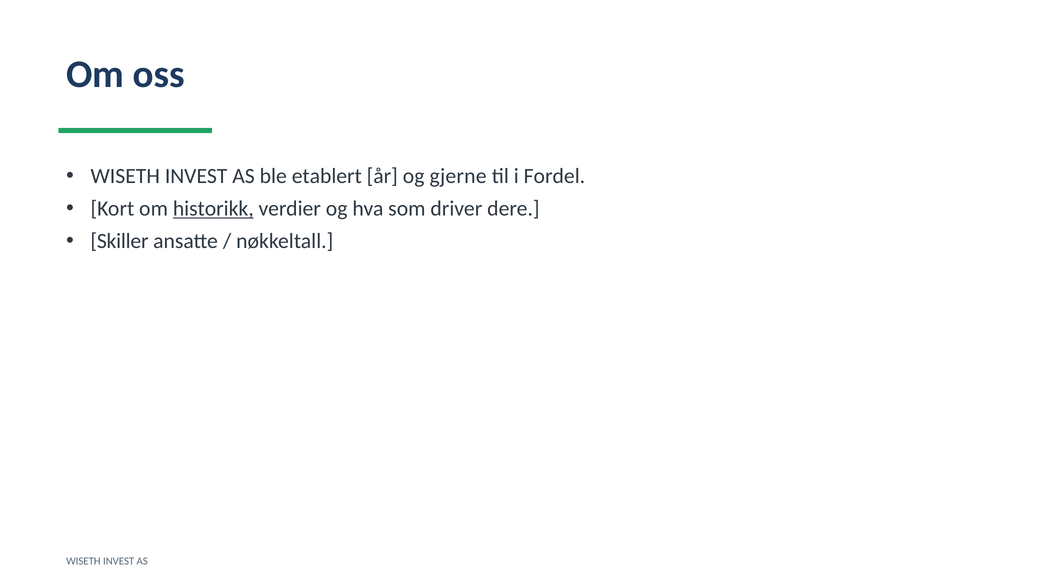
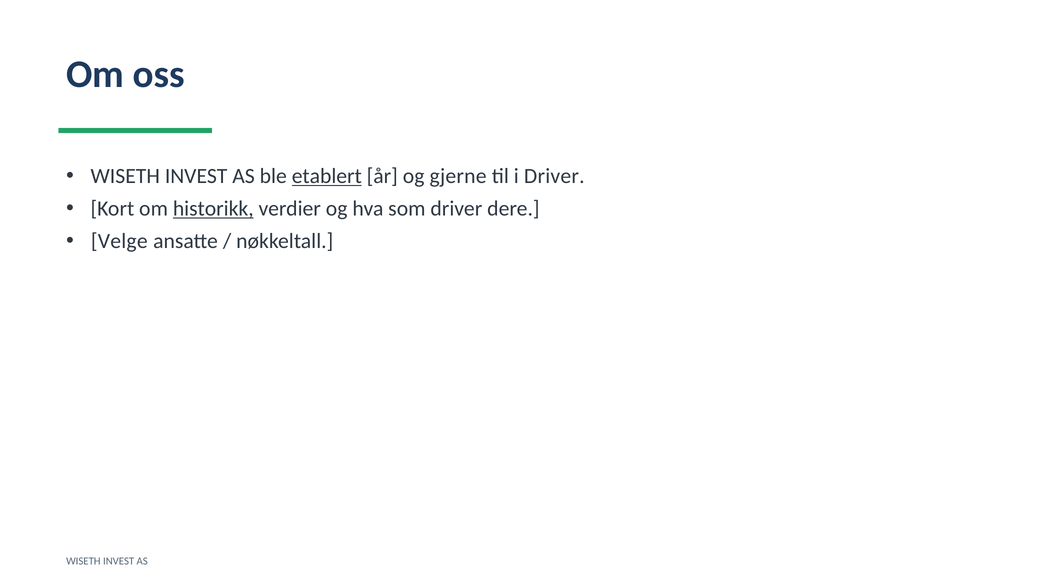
etablert underline: none -> present (327, 176)
i Fordel: Fordel -> Driver (554, 176)
Skiller: Skiller -> Velge (119, 241)
